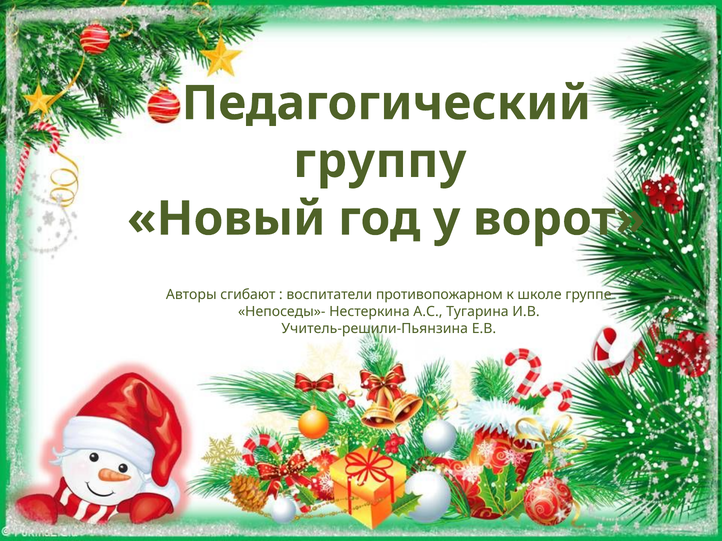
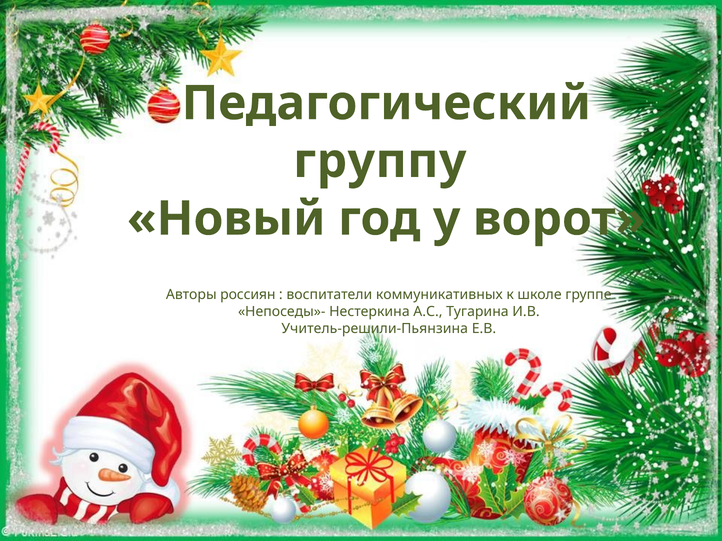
сгибают: сгибают -> россиян (248, 295)
противопожарном: противопожарном -> коммуникативных (439, 295)
